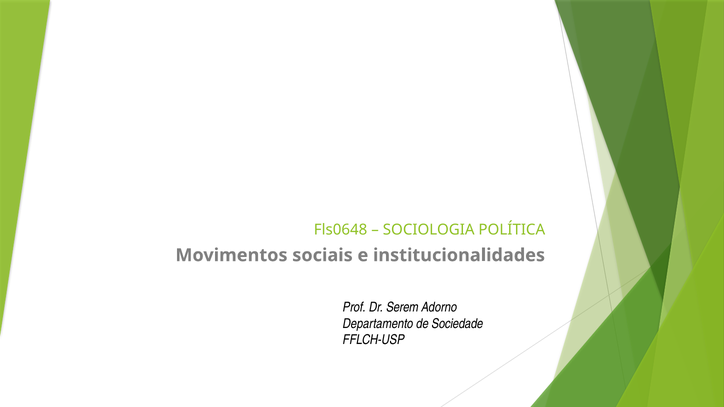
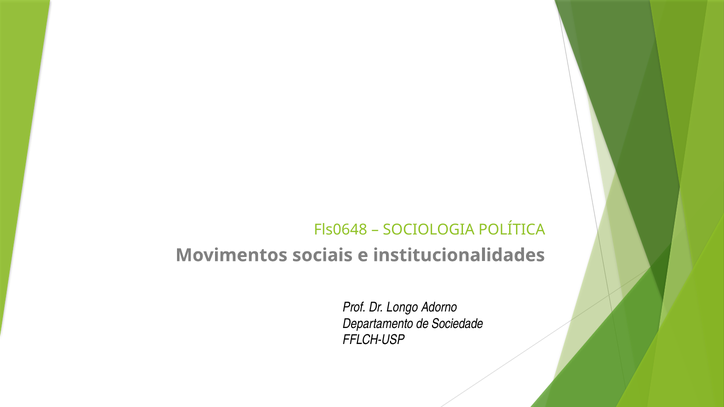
Serem: Serem -> Longo (402, 308)
